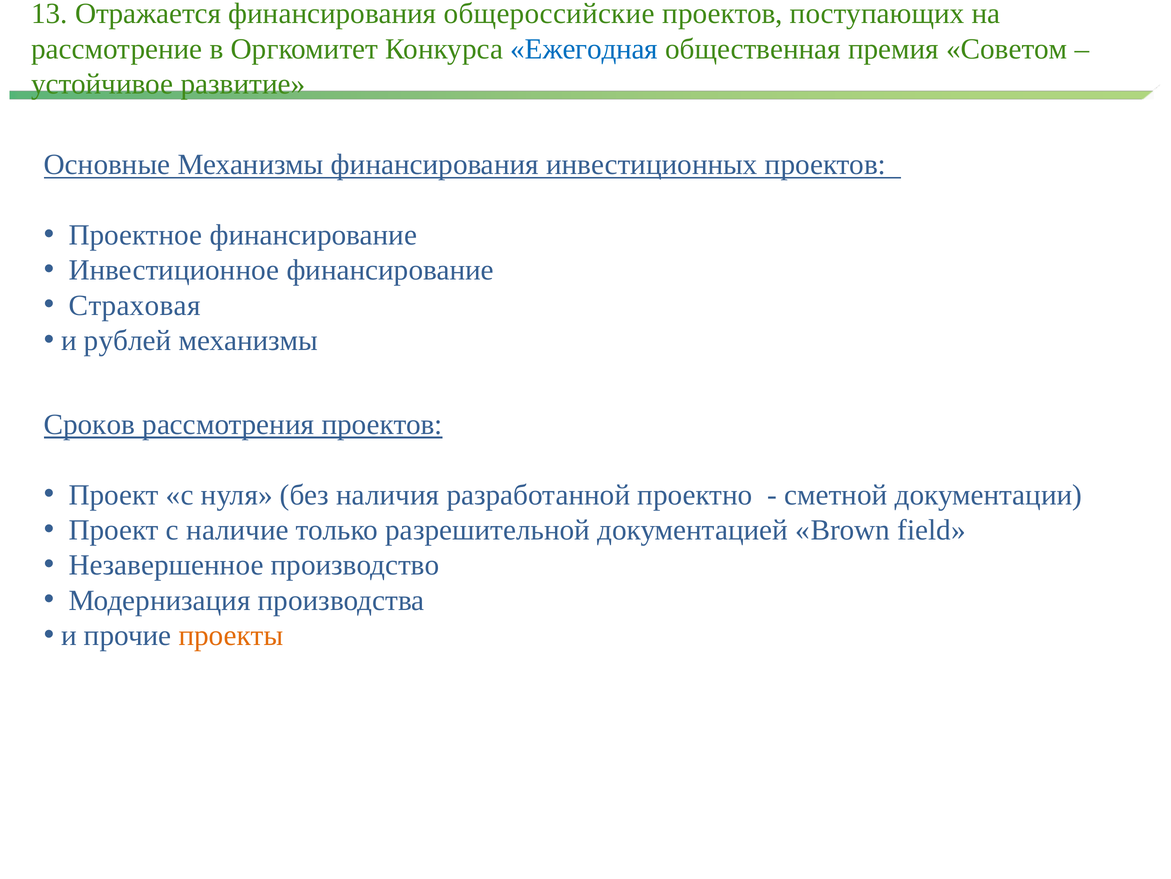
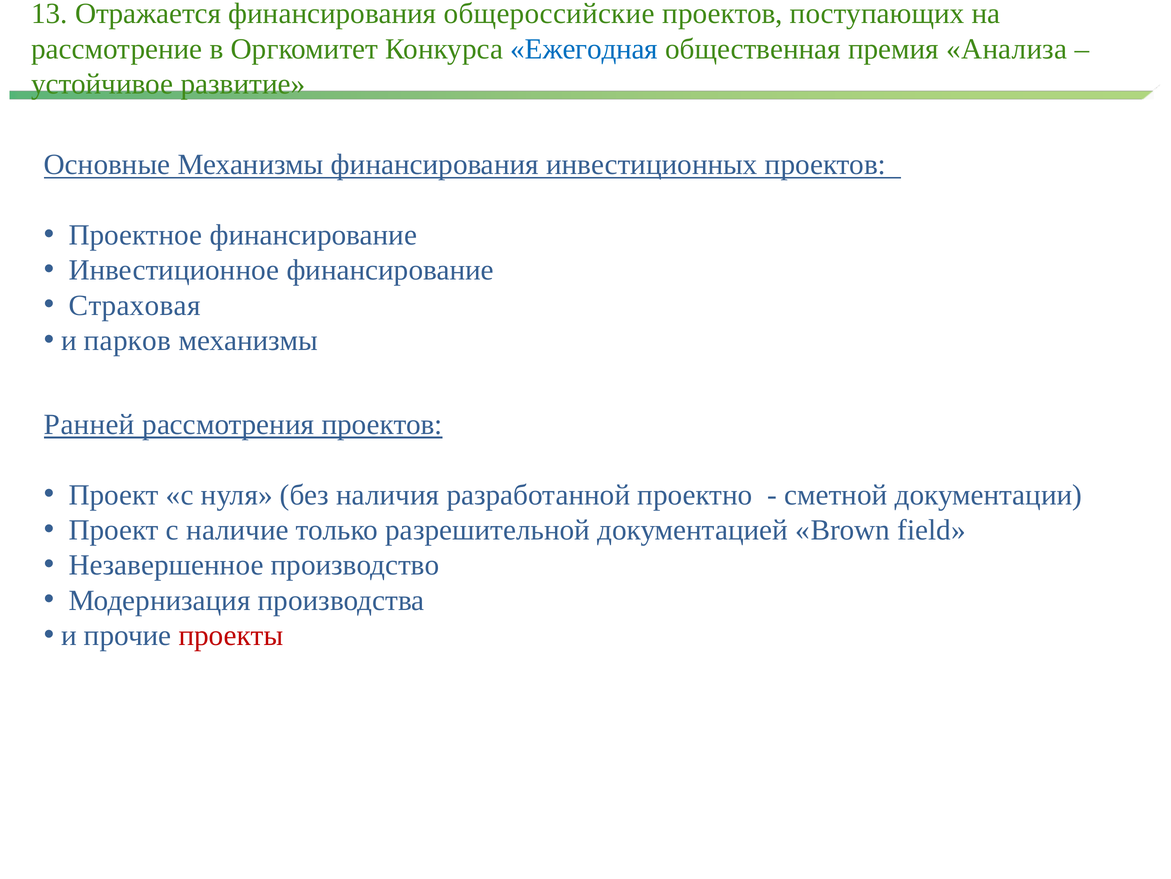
Советом: Советом -> Анализа (1007, 49)
рублей: рублей -> парков (128, 340)
Сроков: Сроков -> Ранней (89, 424)
проекты colour: orange -> red (231, 635)
